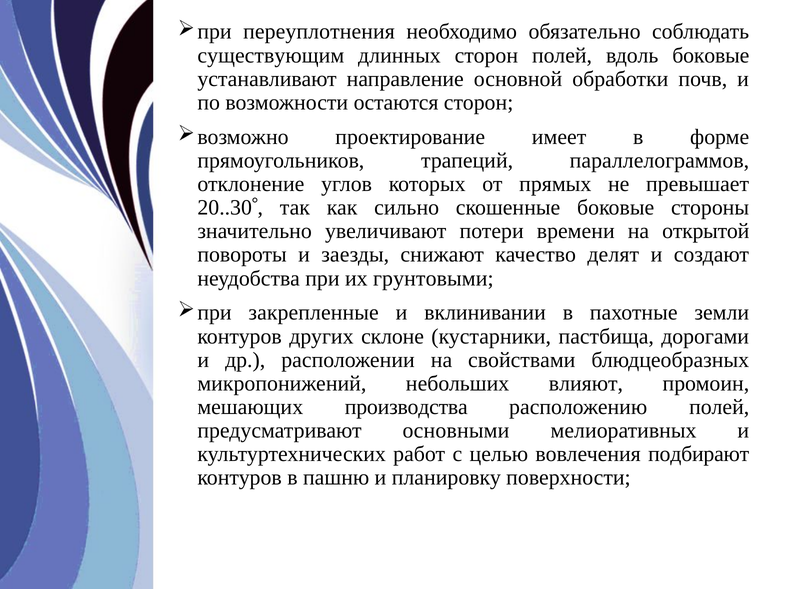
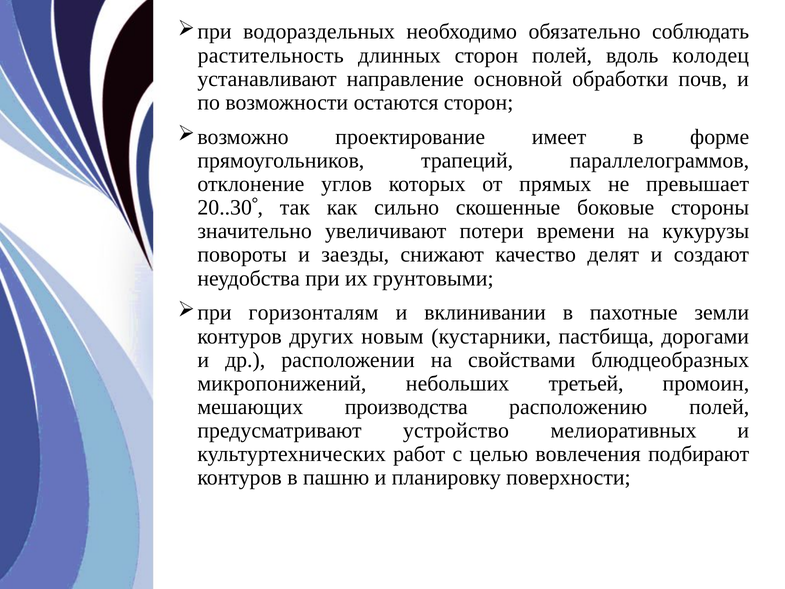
переуплотнения: переуплотнения -> водораздельных (319, 32)
существующим: существующим -> растительность (271, 55)
вдоль боковые: боковые -> колодец (711, 55)
открытой: открытой -> кукурузы (706, 231)
закрепленные: закрепленные -> горизонталям (313, 313)
склоне: склоне -> новым (392, 336)
влияют: влияют -> третьей (586, 383)
основными: основными -> устройство (456, 430)
